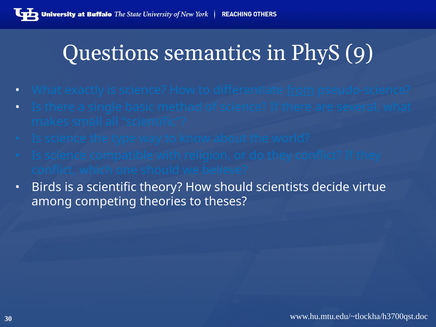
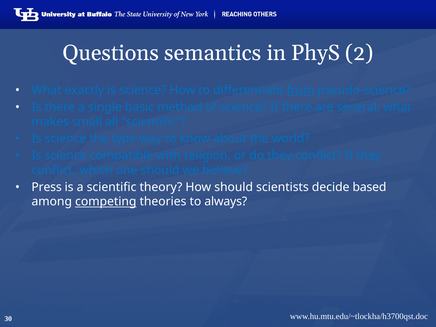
9: 9 -> 2 (359, 53)
Birds: Birds -> Press (47, 187)
virtue: virtue -> based (369, 187)
competing underline: none -> present (106, 202)
theses: theses -> always (226, 202)
